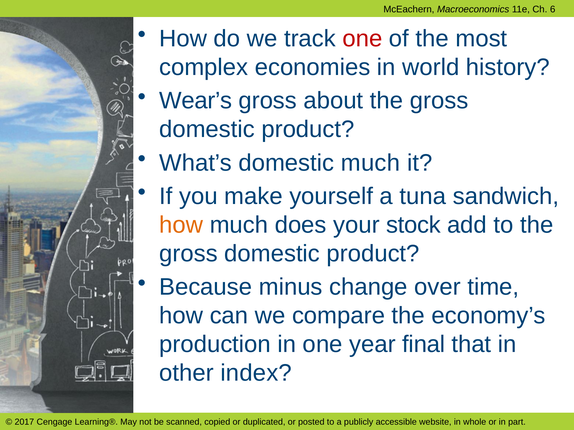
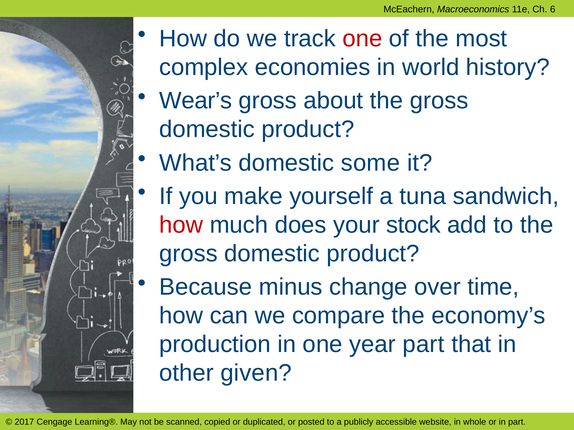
domestic much: much -> some (370, 163)
how colour: orange -> red (181, 225)
year final: final -> part (423, 345)
index: index -> given (256, 373)
